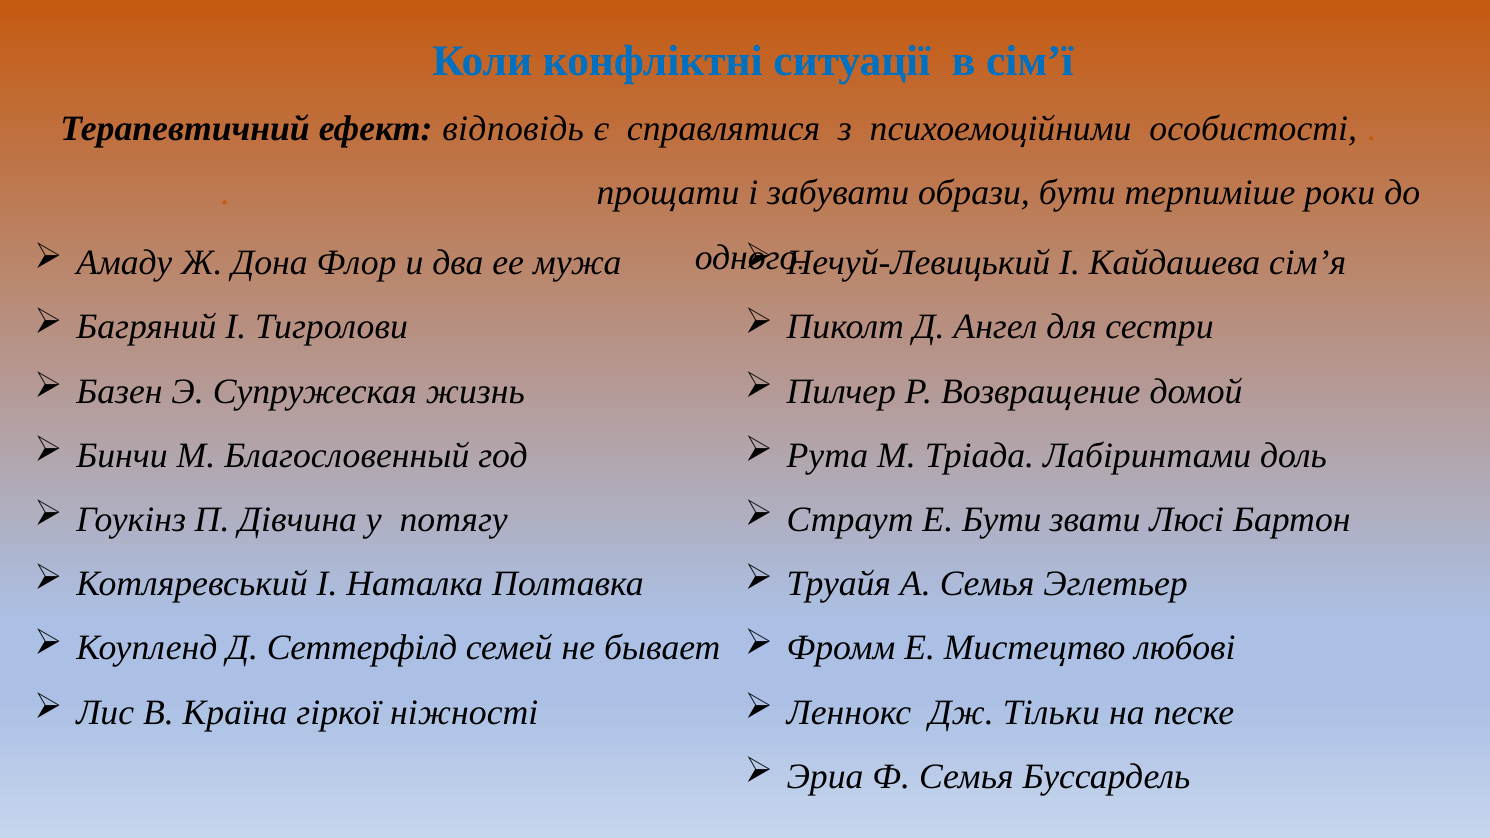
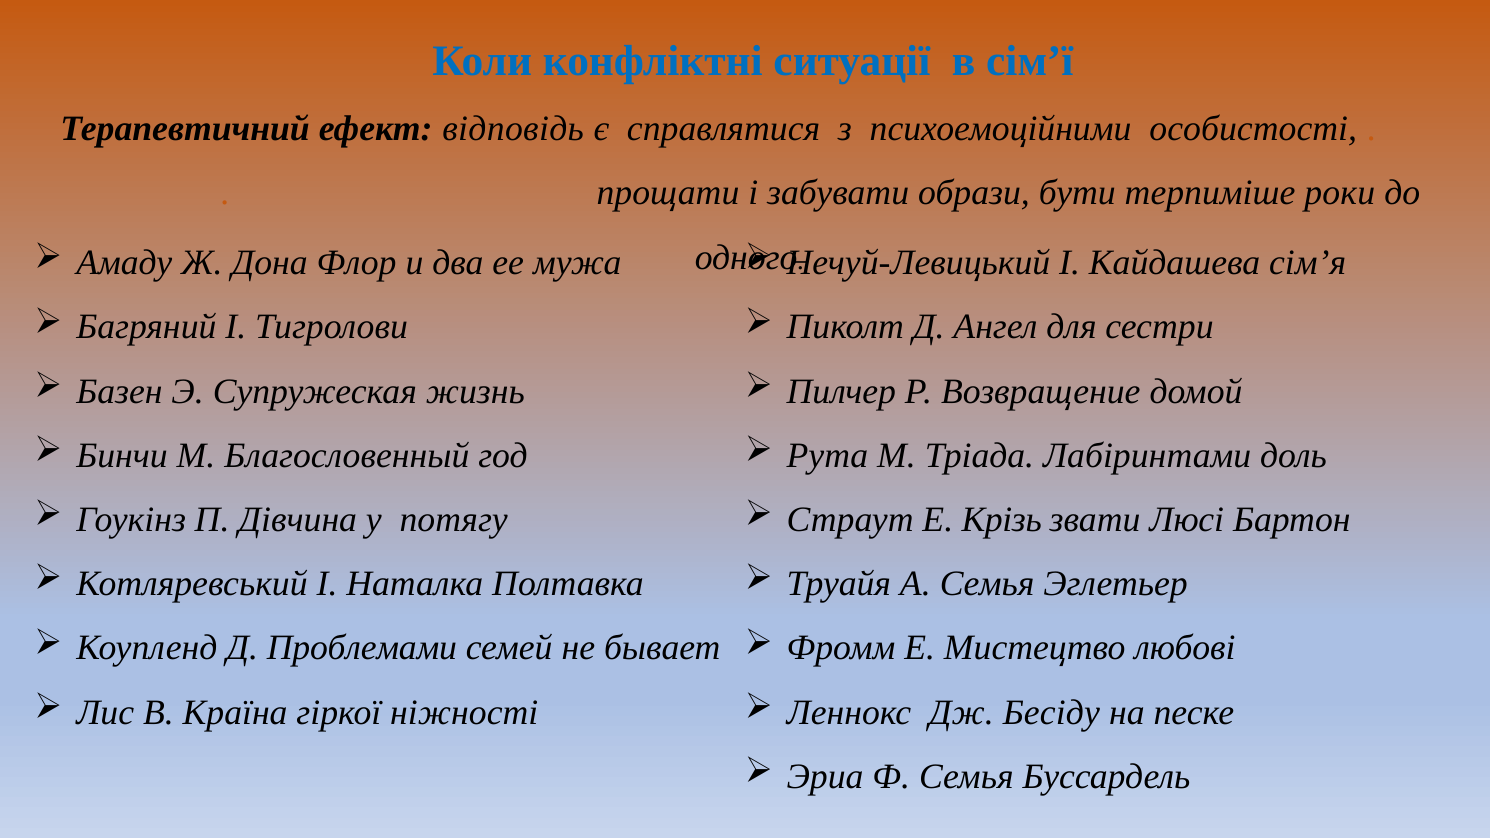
Е Бути: Бути -> Крізь (1002, 520)
Сеттерфілд: Сеттерфілд -> Проблемами (362, 648)
Тільки: Тільки -> Бесіду (1051, 712)
